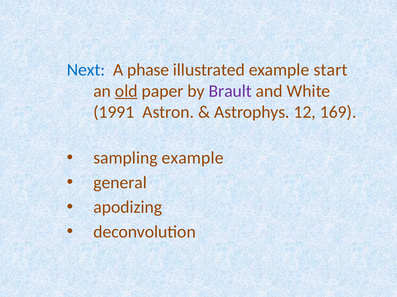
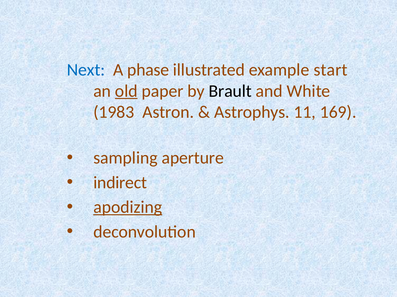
Brault colour: purple -> black (230, 91)
1991: 1991 -> 1983 (114, 112)
12: 12 -> 11 (305, 112)
sampling example: example -> aperture (193, 158)
general: general -> indirect (120, 183)
apodizing underline: none -> present (128, 208)
